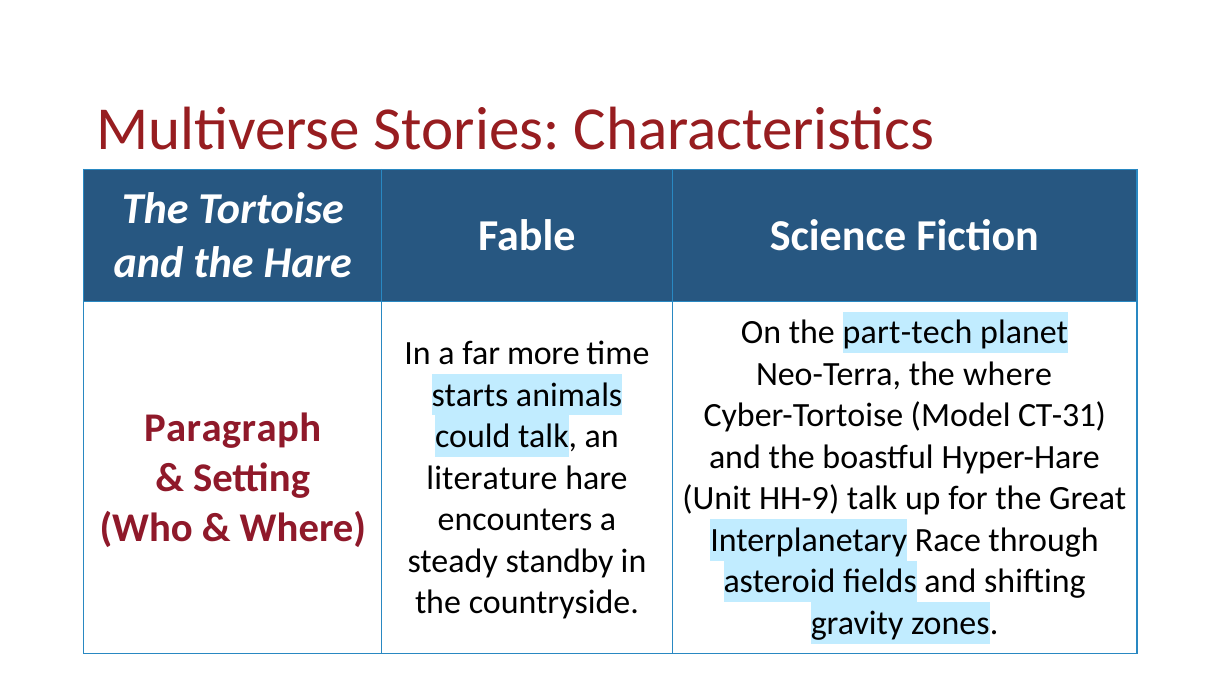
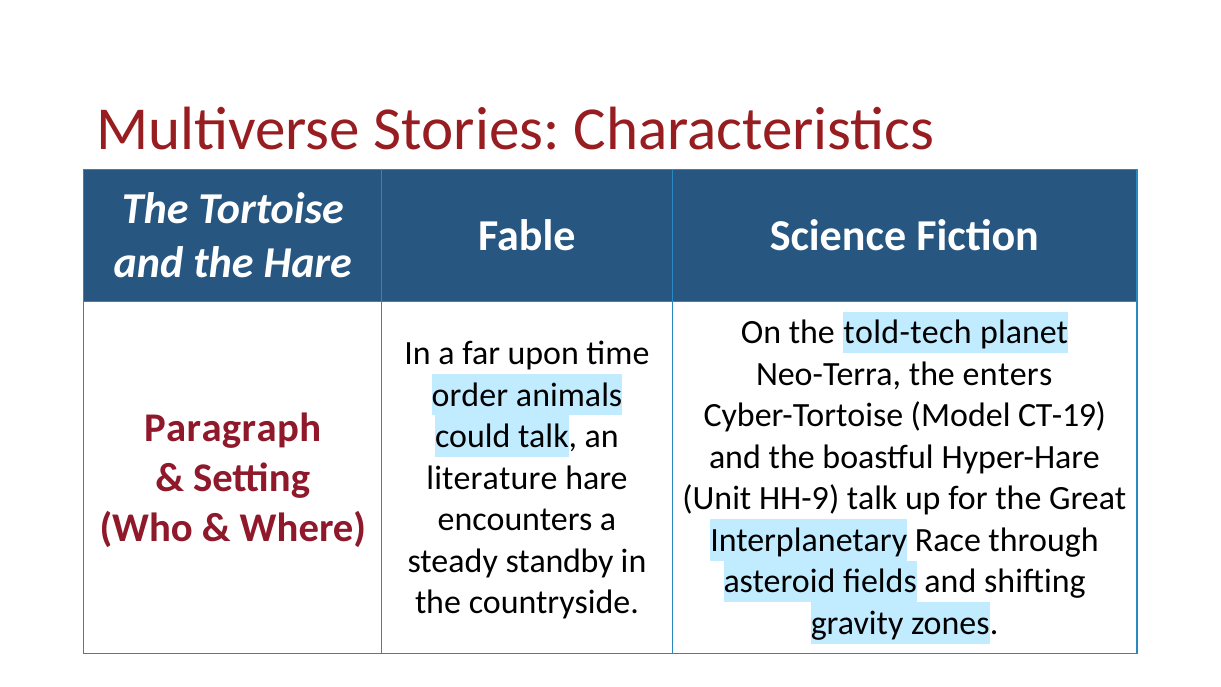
part-tech: part-tech -> told-tech (907, 332)
more: more -> upon (543, 353)
the where: where -> enters (1008, 374)
starts: starts -> order (470, 395)
CT-31: CT-31 -> CT-19 (1062, 416)
